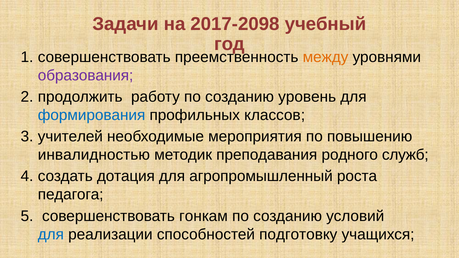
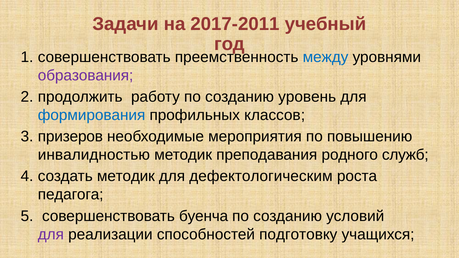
2017-2098: 2017-2098 -> 2017-2011 (235, 24)
между colour: orange -> blue (326, 57)
учителей: учителей -> призеров (70, 137)
создать дотация: дотация -> методик (126, 176)
агропромышленный: агропромышленный -> дефектологическим (261, 176)
гонкам: гонкам -> буенча (204, 216)
для colour: blue -> purple (51, 235)
